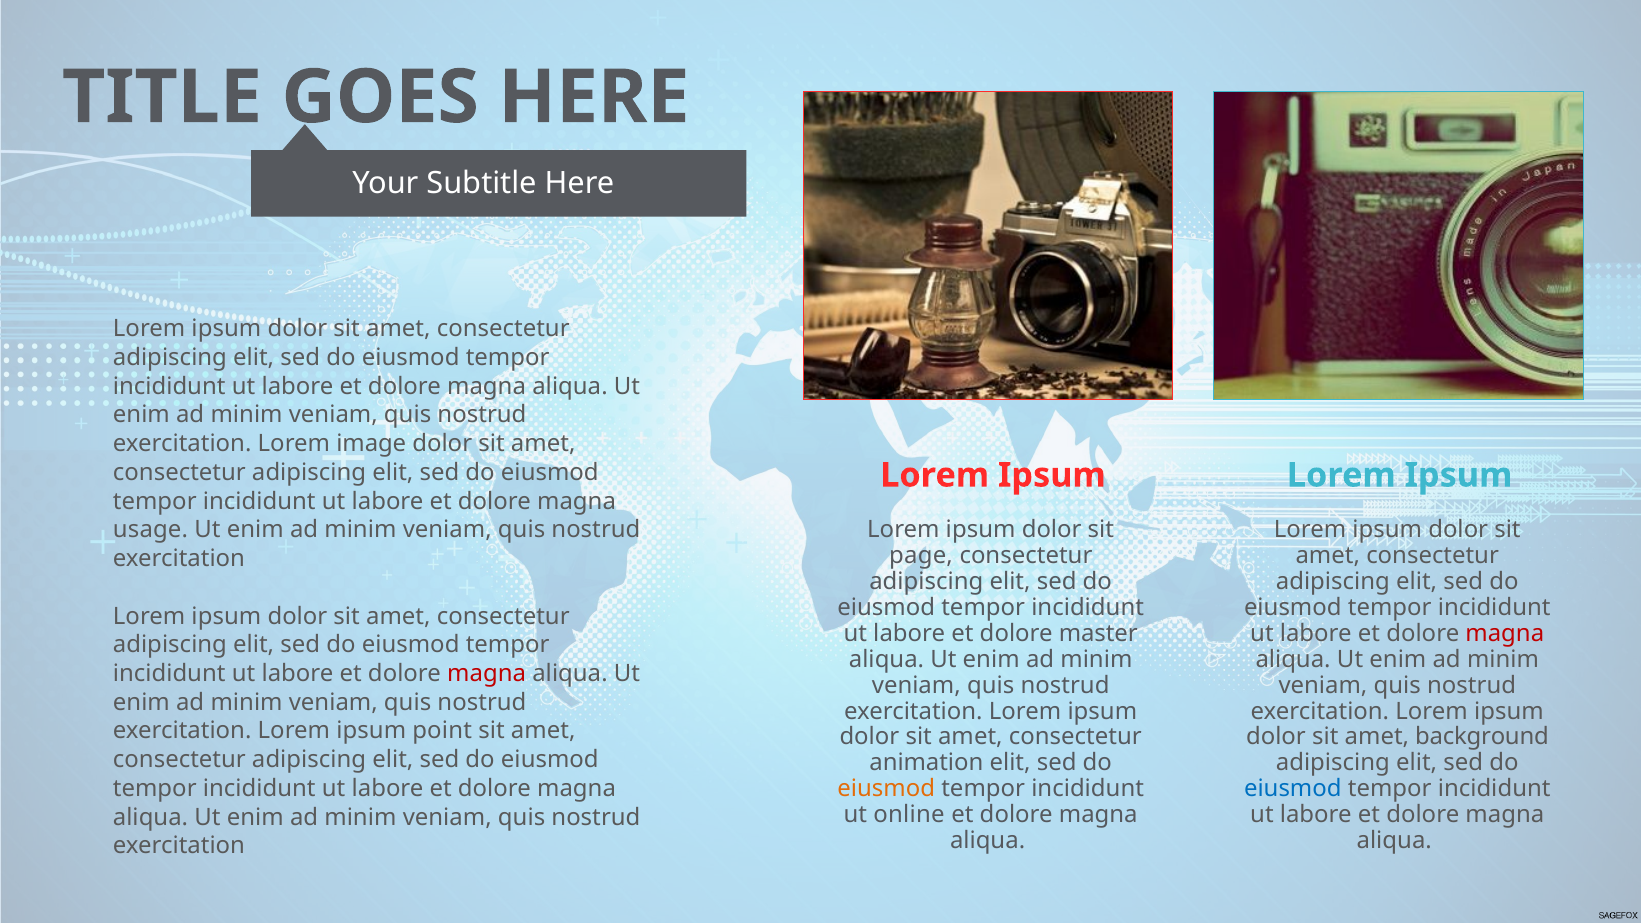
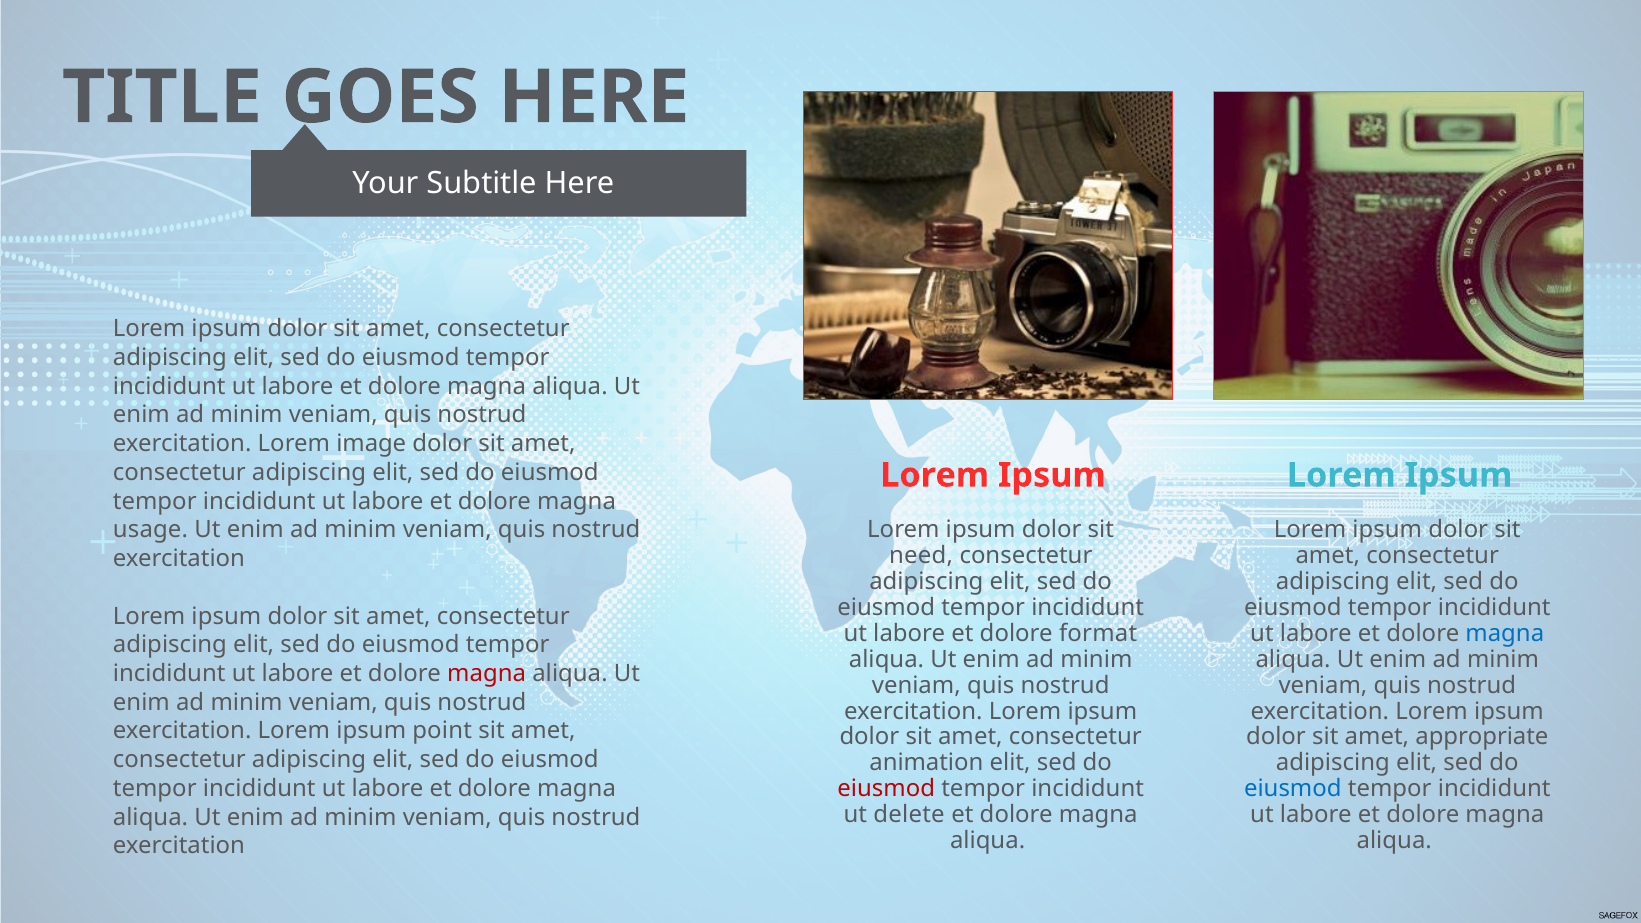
page: page -> need (921, 556)
master: master -> format (1098, 634)
magna colour: red -> blue (1505, 634)
background: background -> appropriate (1482, 737)
eiusmod colour: orange -> red (886, 789)
online: online -> delete (909, 815)
